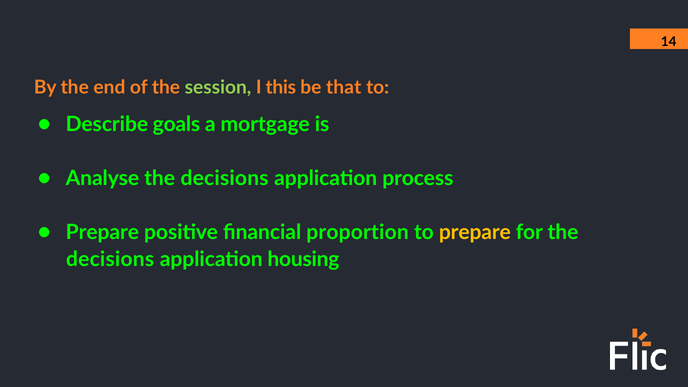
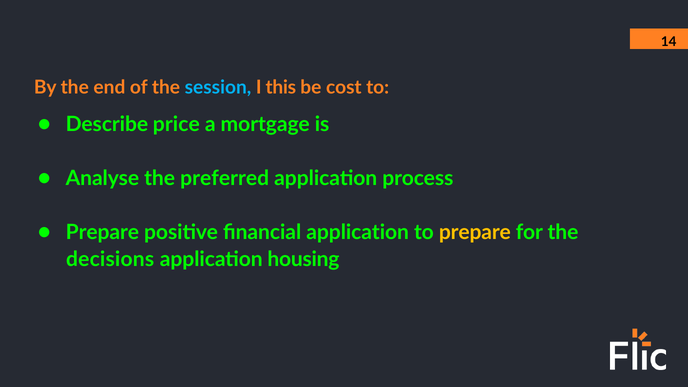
session colour: light green -> light blue (218, 88)
that: that -> cost (344, 88)
goals: goals -> price (176, 124)
Analyse the decisions: decisions -> preferred (225, 178)
financial proportion: proportion -> application (358, 232)
